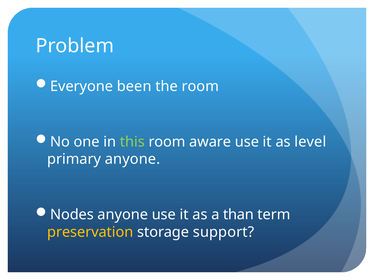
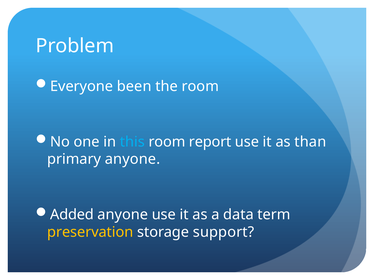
this colour: light green -> light blue (132, 142)
aware: aware -> report (210, 142)
level: level -> than (310, 142)
Nodes: Nodes -> Added (72, 215)
than: than -> data (238, 215)
